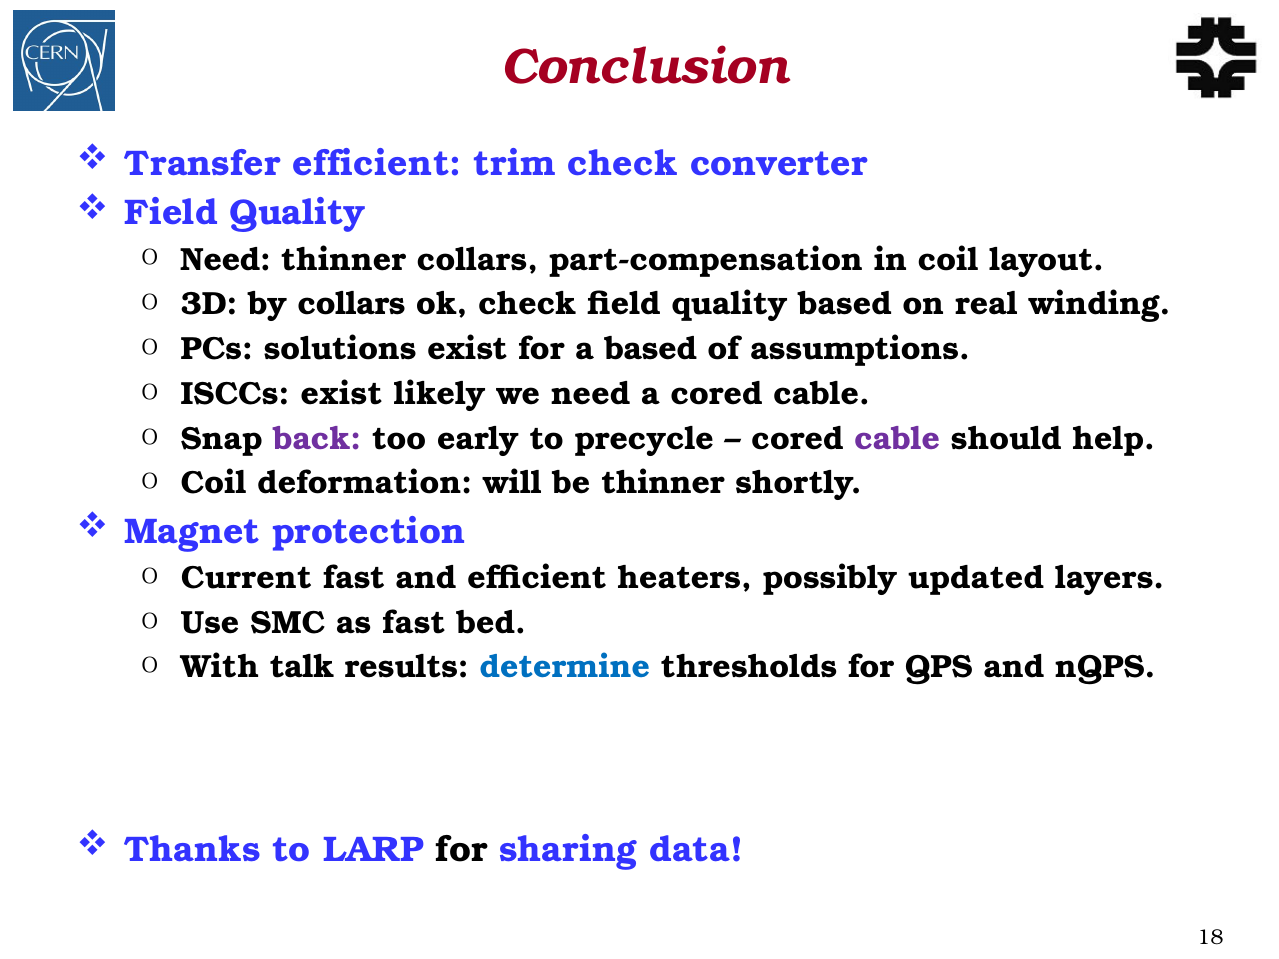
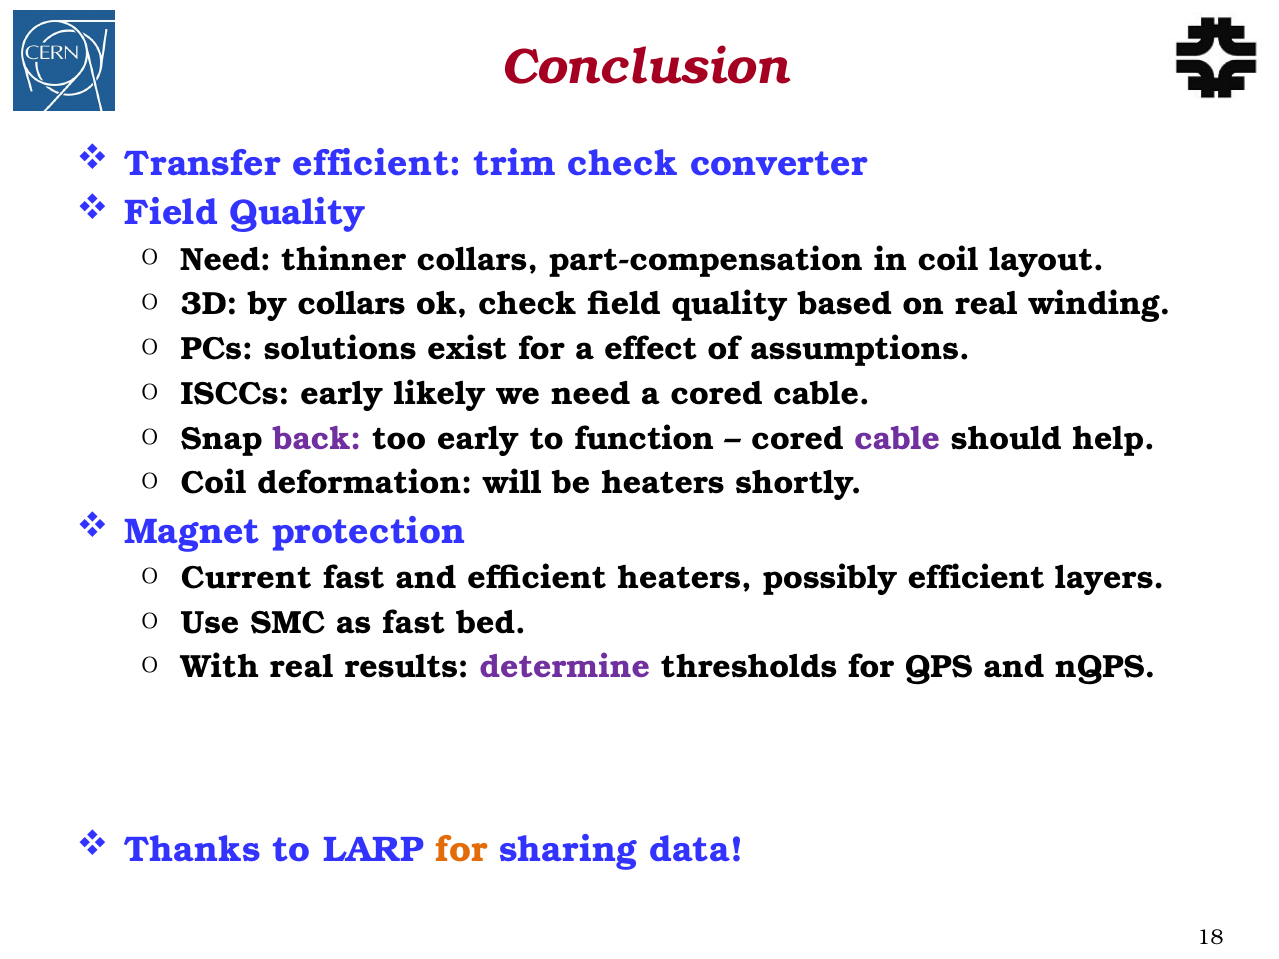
a based: based -> effect (651, 349)
ISCCs exist: exist -> early (342, 394)
precycle: precycle -> function (644, 439)
be thinner: thinner -> heaters (663, 484)
possibly updated: updated -> efficient (976, 578)
With talk: talk -> real (302, 668)
determine colour: blue -> purple (565, 668)
for colour: black -> orange (462, 850)
